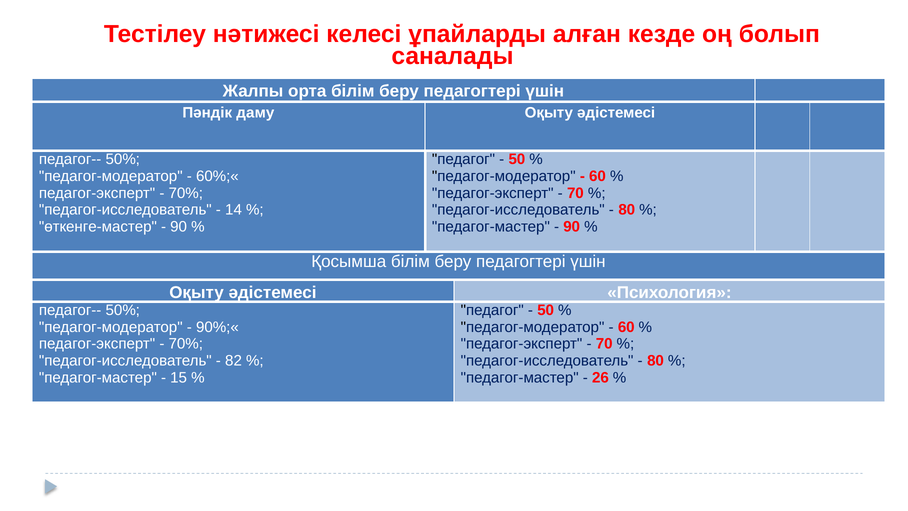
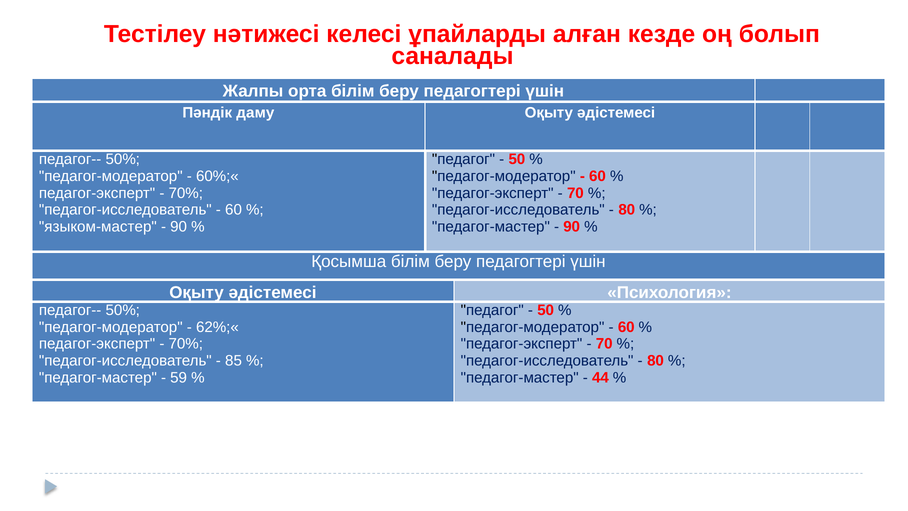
14: 14 -> 60 (234, 210)
өткенге-мастер: өткенге-мастер -> языком-мастер (98, 227)
90%;«: 90%;« -> 62%;« (217, 327)
82: 82 -> 85 (234, 361)
15: 15 -> 59 (179, 377)
26: 26 -> 44 (600, 377)
